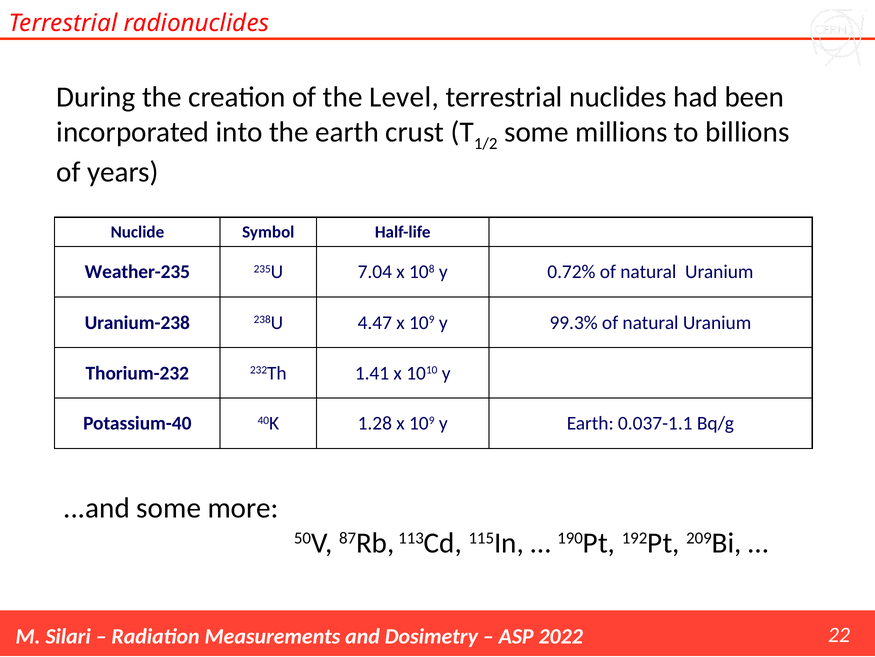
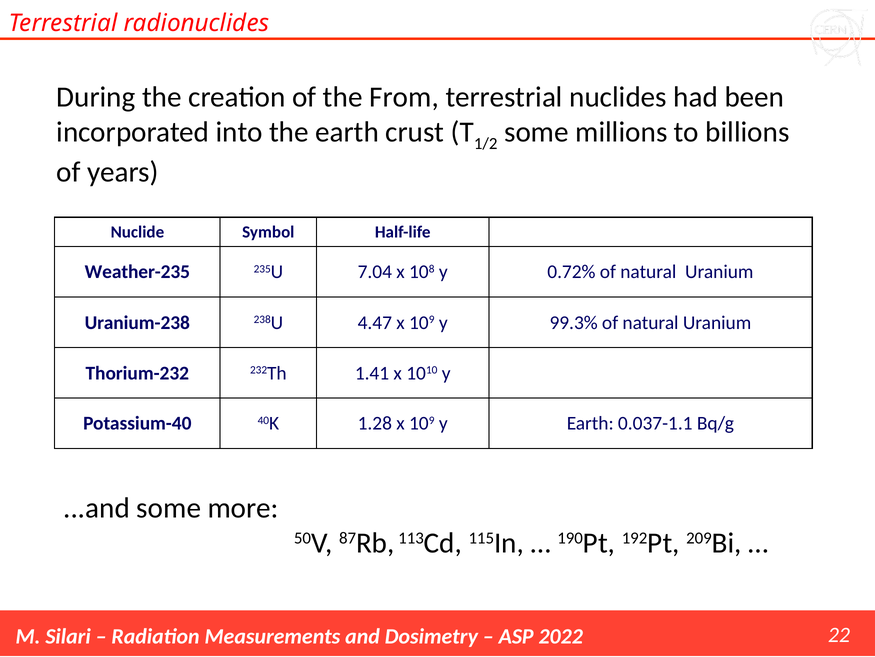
Level: Level -> From (404, 97)
